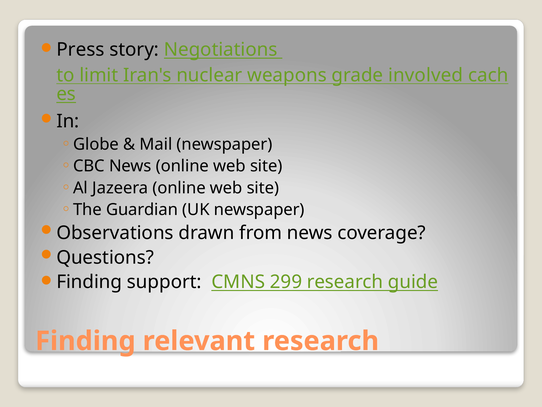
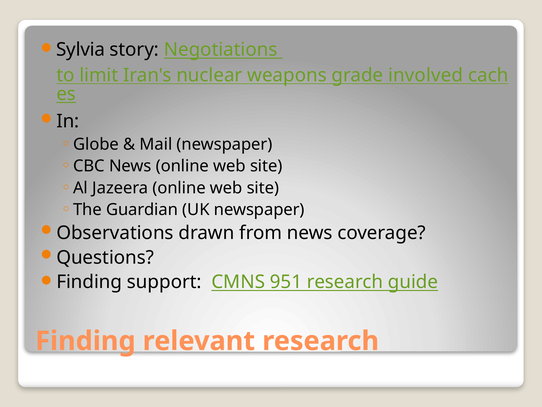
Press: Press -> Sylvia (81, 49)
299: 299 -> 951 (286, 282)
